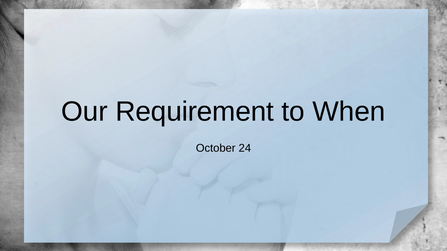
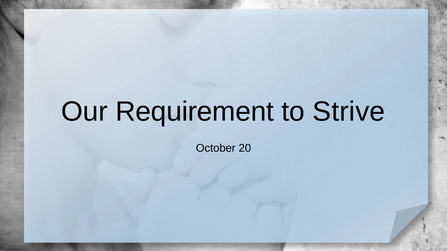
When: When -> Strive (349, 112)
24: 24 -> 20 (245, 148)
